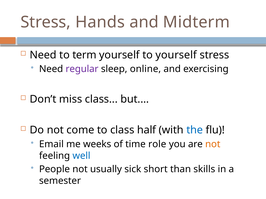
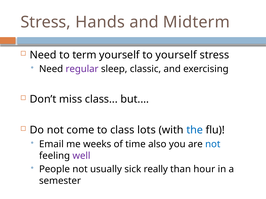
online: online -> classic (145, 69)
half: half -> lots (146, 130)
role: role -> also (157, 145)
not colour: orange -> blue (213, 145)
well colour: blue -> purple (81, 156)
short: short -> really (156, 170)
skills: skills -> hour (204, 170)
